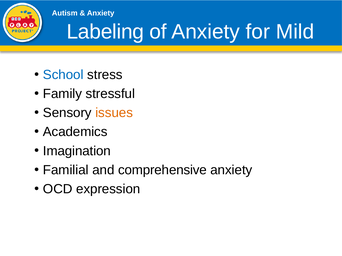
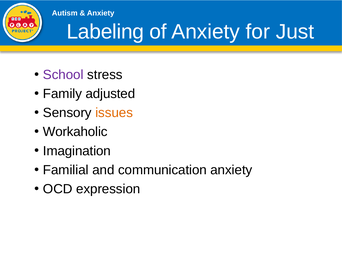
Mild: Mild -> Just (295, 32)
School colour: blue -> purple (63, 75)
stressful: stressful -> adjusted (110, 94)
Academics: Academics -> Workaholic (75, 132)
comprehensive: comprehensive -> communication (162, 170)
